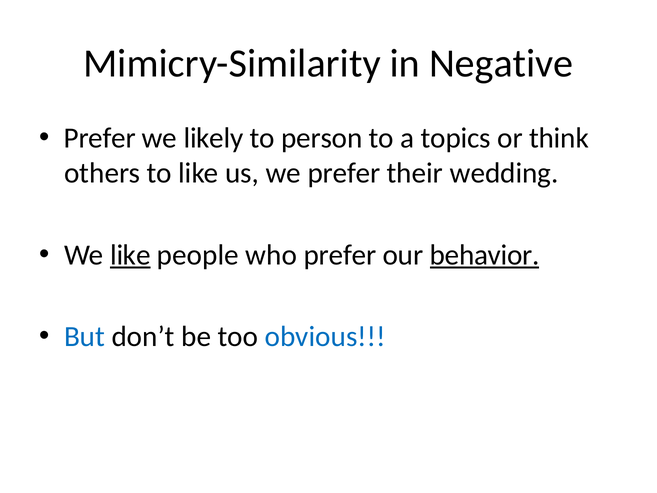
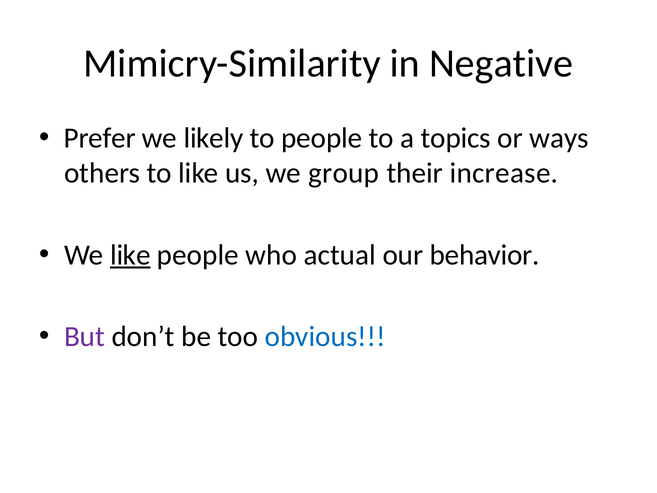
to person: person -> people (322, 138)
think: think -> ways (559, 138)
we prefer: prefer -> group (344, 173)
wedding: wedding -> increase (504, 173)
who prefer: prefer -> actual (340, 255)
behavior underline: present -> none (485, 255)
But colour: blue -> purple (85, 337)
